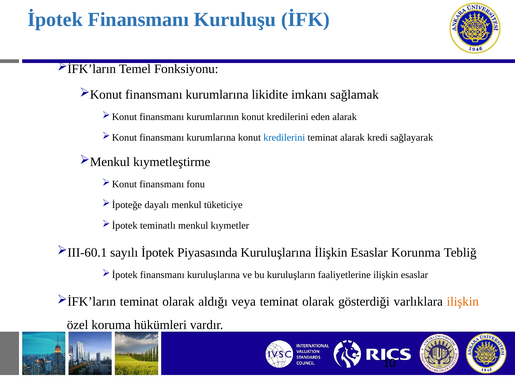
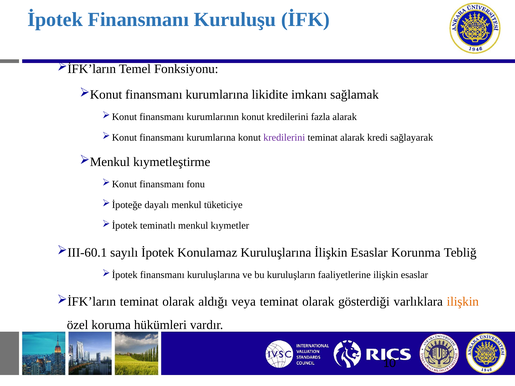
eden: eden -> fazla (321, 117)
kredilerini colour: blue -> purple (284, 138)
Piyasasında: Piyasasında -> Konulamaz (207, 253)
